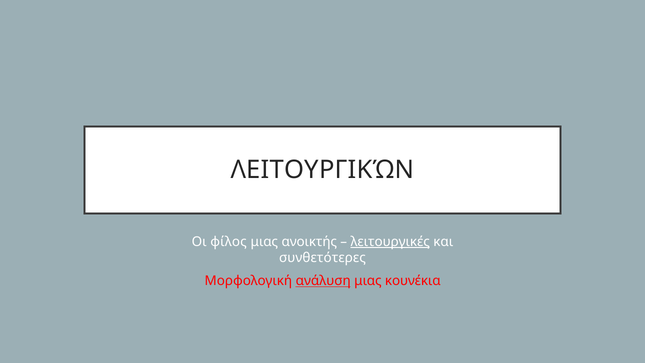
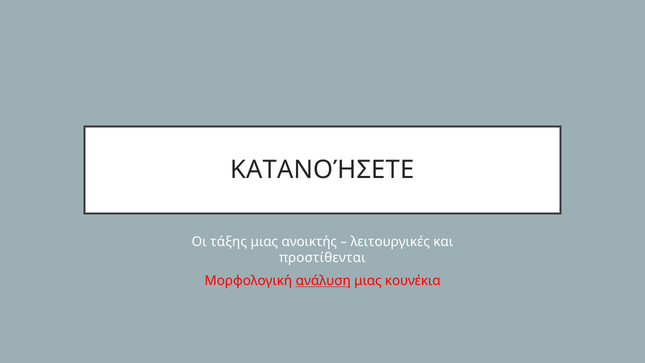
ΛΕΙΤΟΥΡΓΙΚΏΝ: ΛΕΙΤΟΥΡΓΙΚΏΝ -> ΚΑΤΑΝΟΉΣΕΤΕ (322, 170)
φίλος: φίλος -> τάξης (229, 242)
λειτουργικές underline: present -> none (390, 242)
συνθετότερες: συνθετότερες -> προστίθενται (322, 258)
